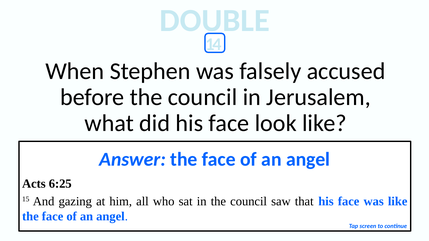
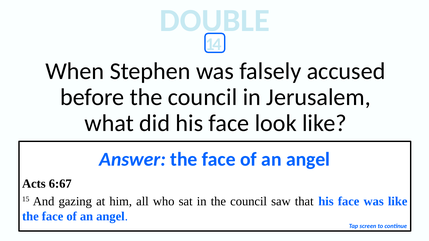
6:25: 6:25 -> 6:67 (60, 184)
